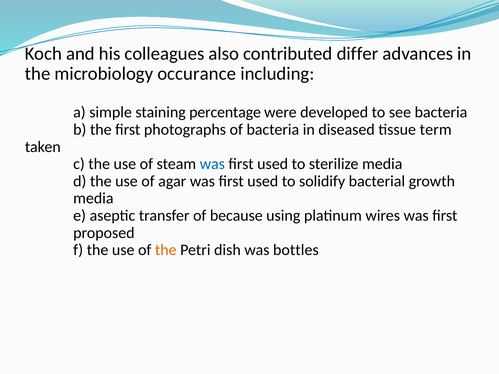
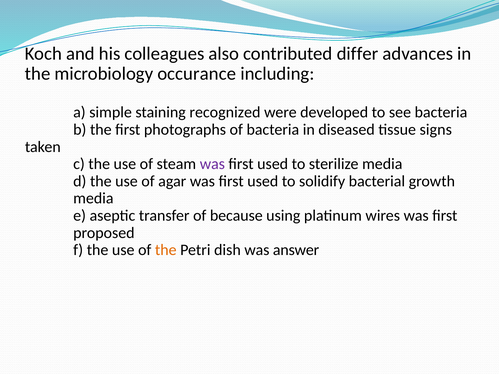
percentage: percentage -> recognized (225, 112)
term: term -> signs (436, 130)
was colour: blue -> purple (212, 164)
bottles: bottles -> answer (296, 250)
